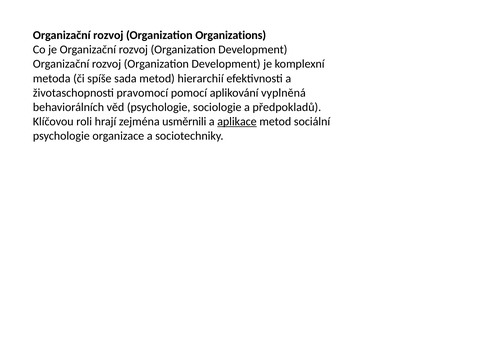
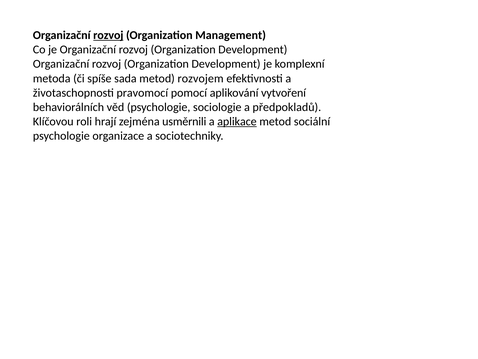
rozvoj underline: none -> present (108, 35)
Organizations: Organizations -> Management (231, 35)
hierarchií: hierarchií -> rozvojem (201, 78)
vyplněná: vyplněná -> vytvoření (284, 93)
